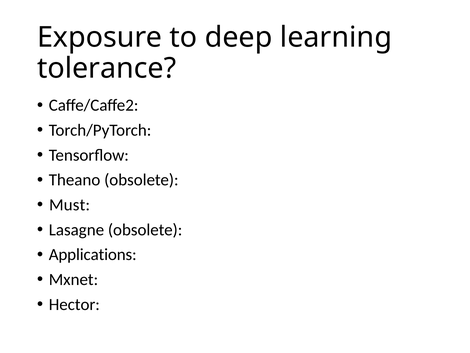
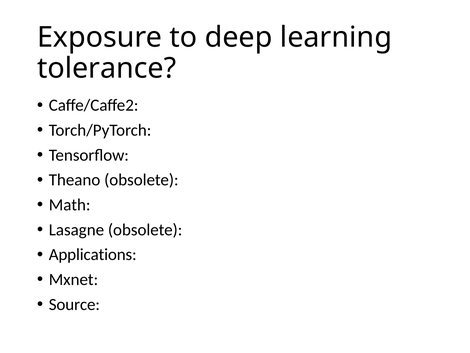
Must: Must -> Math (70, 205)
Hector: Hector -> Source (74, 304)
